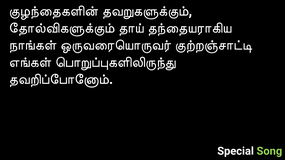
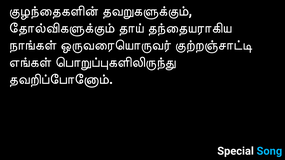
Song colour: light green -> light blue (269, 151)
